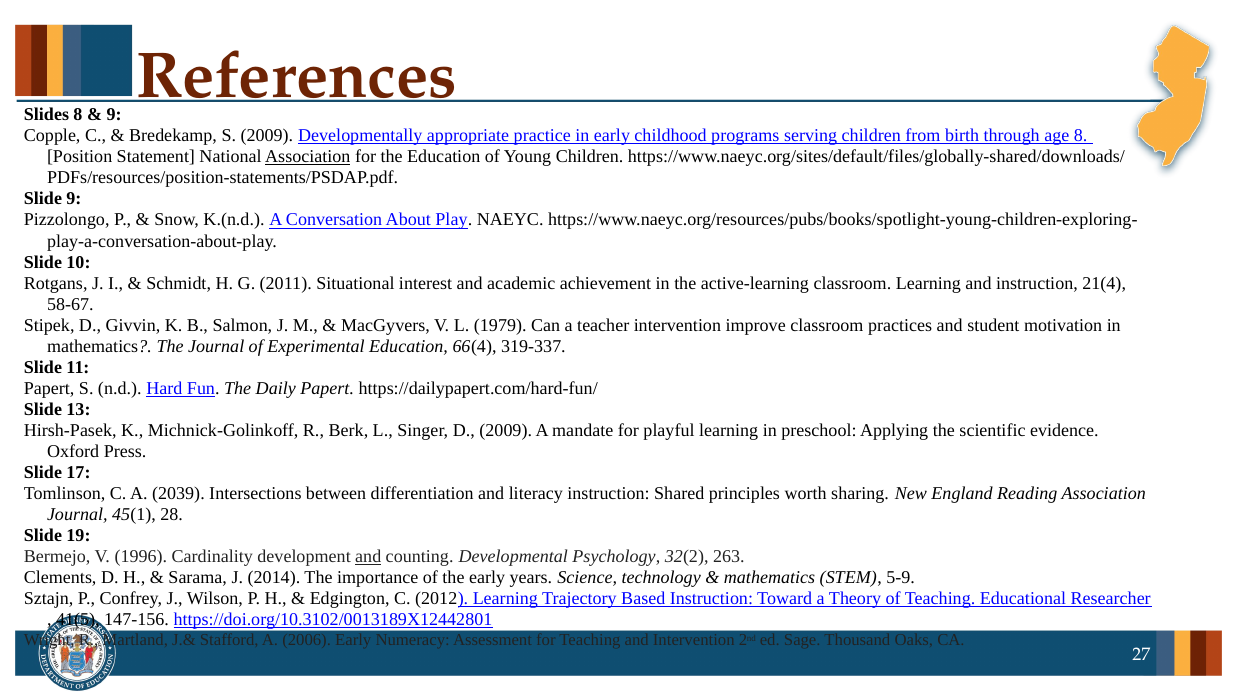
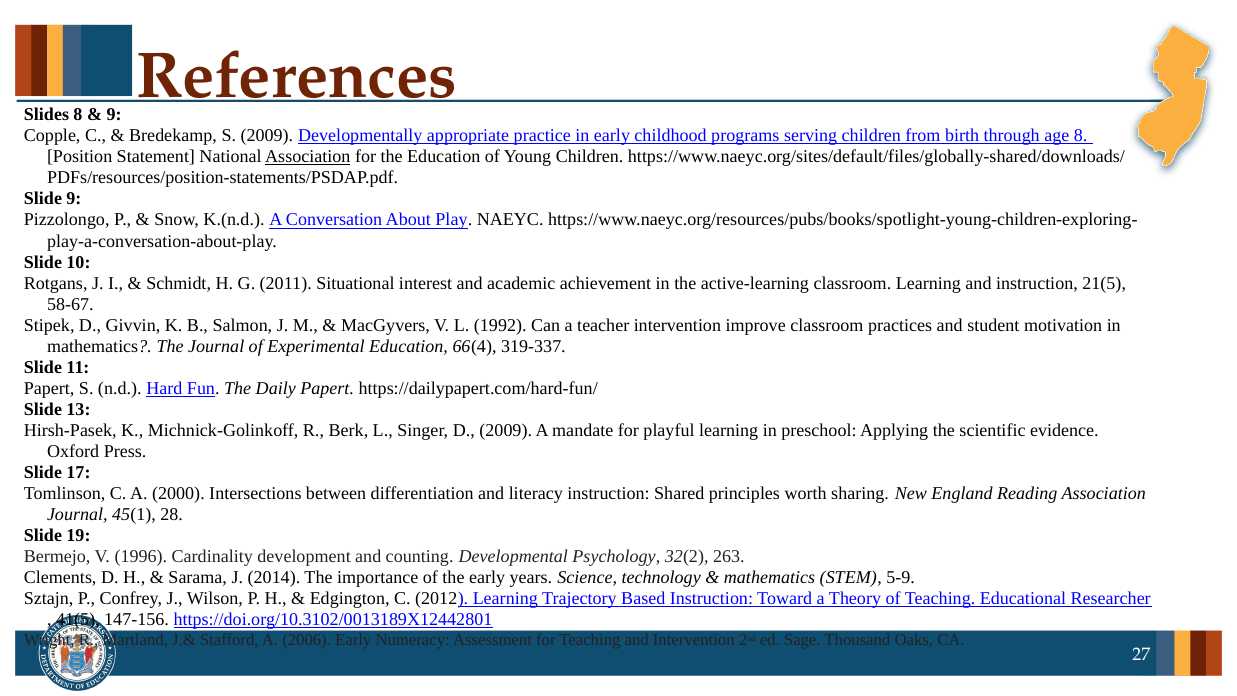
21(4: 21(4 -> 21(5 (1104, 283)
1979: 1979 -> 1992 (500, 325)
2039: 2039 -> 2000 (178, 493)
and underline: present -> none (368, 557)
